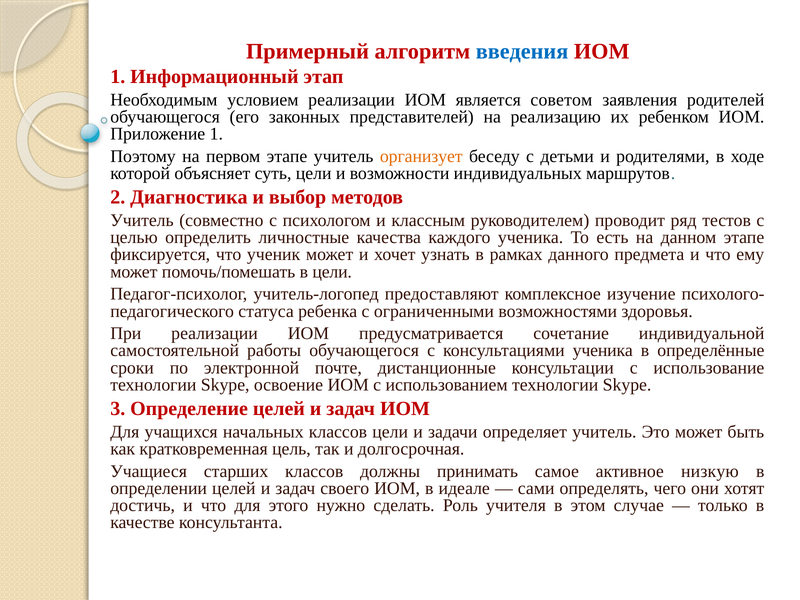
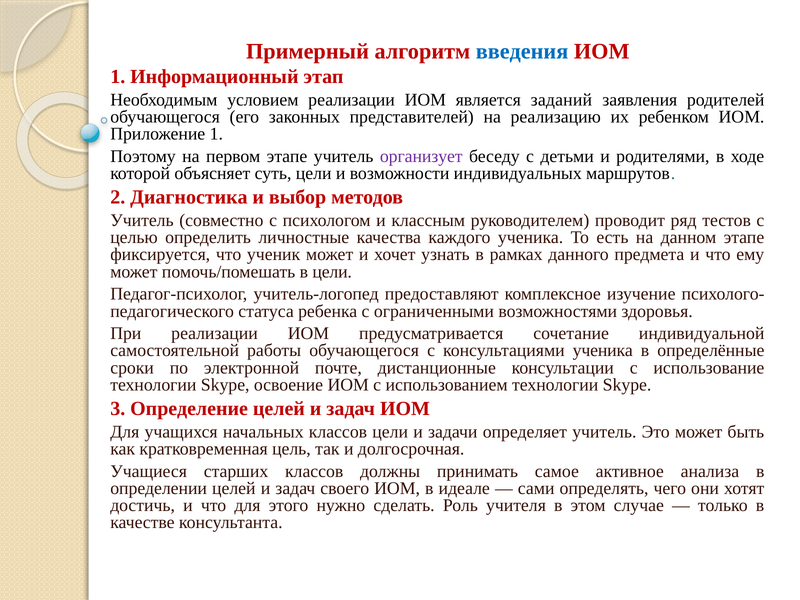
советом: советом -> заданий (561, 100)
организует colour: orange -> purple (421, 156)
низкую: низкую -> анализа (710, 471)
